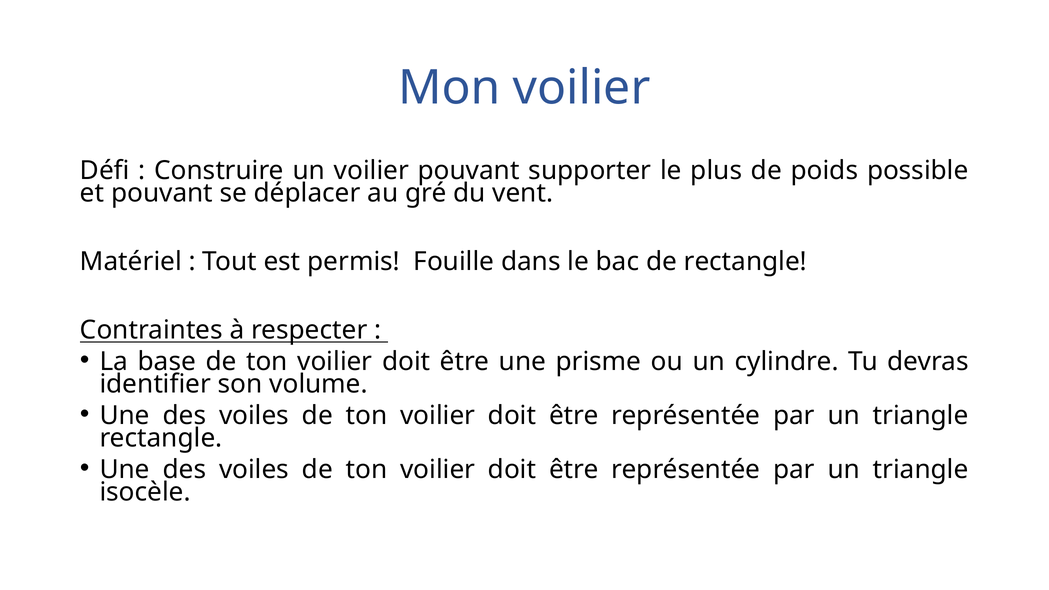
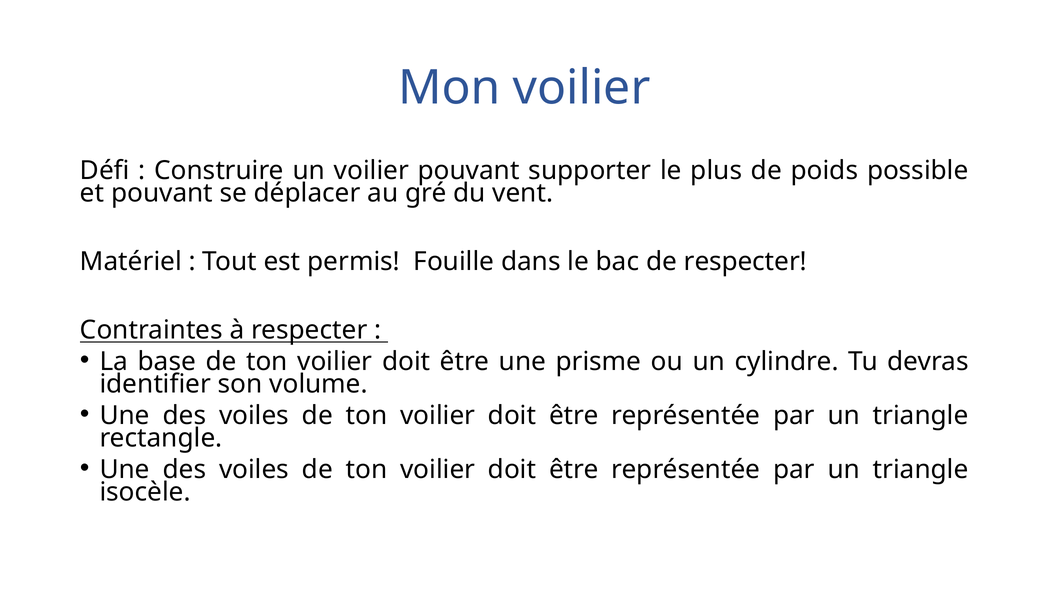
de rectangle: rectangle -> respecter (745, 262)
